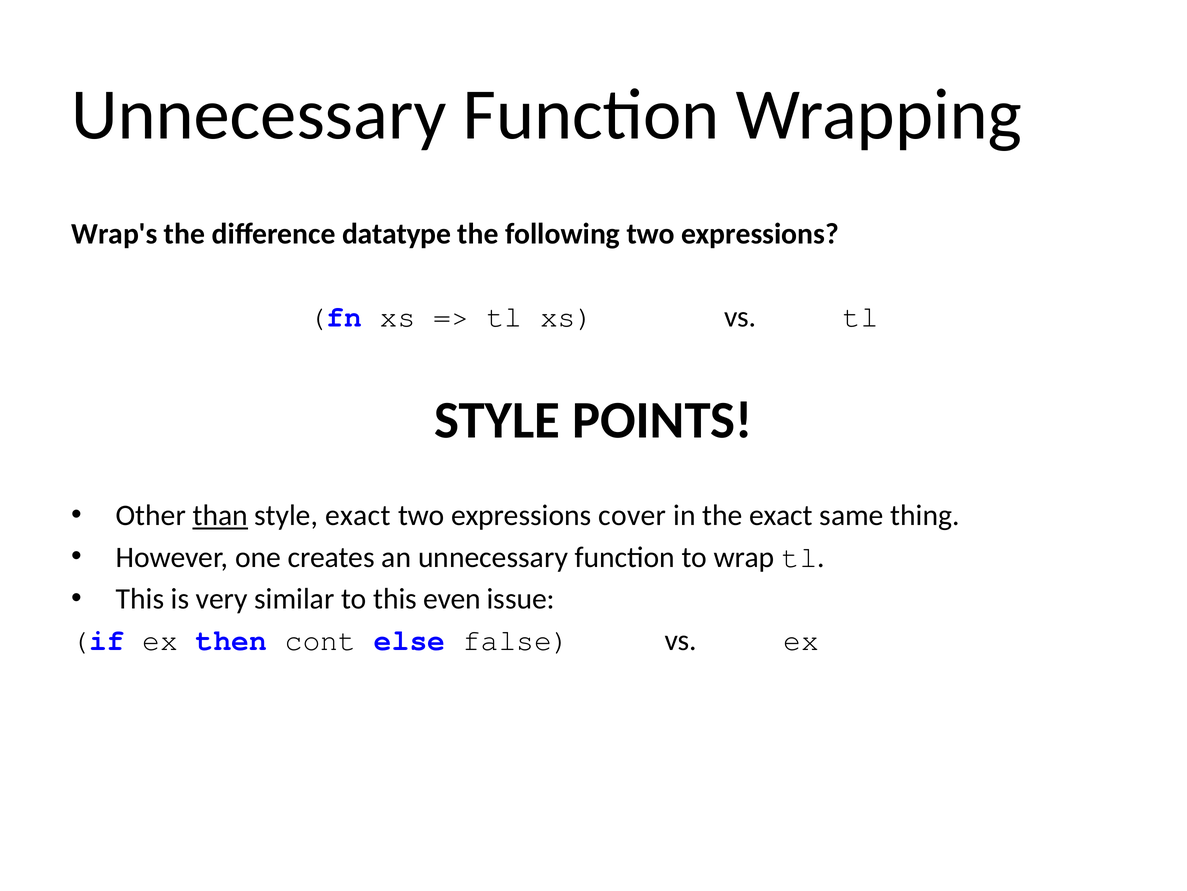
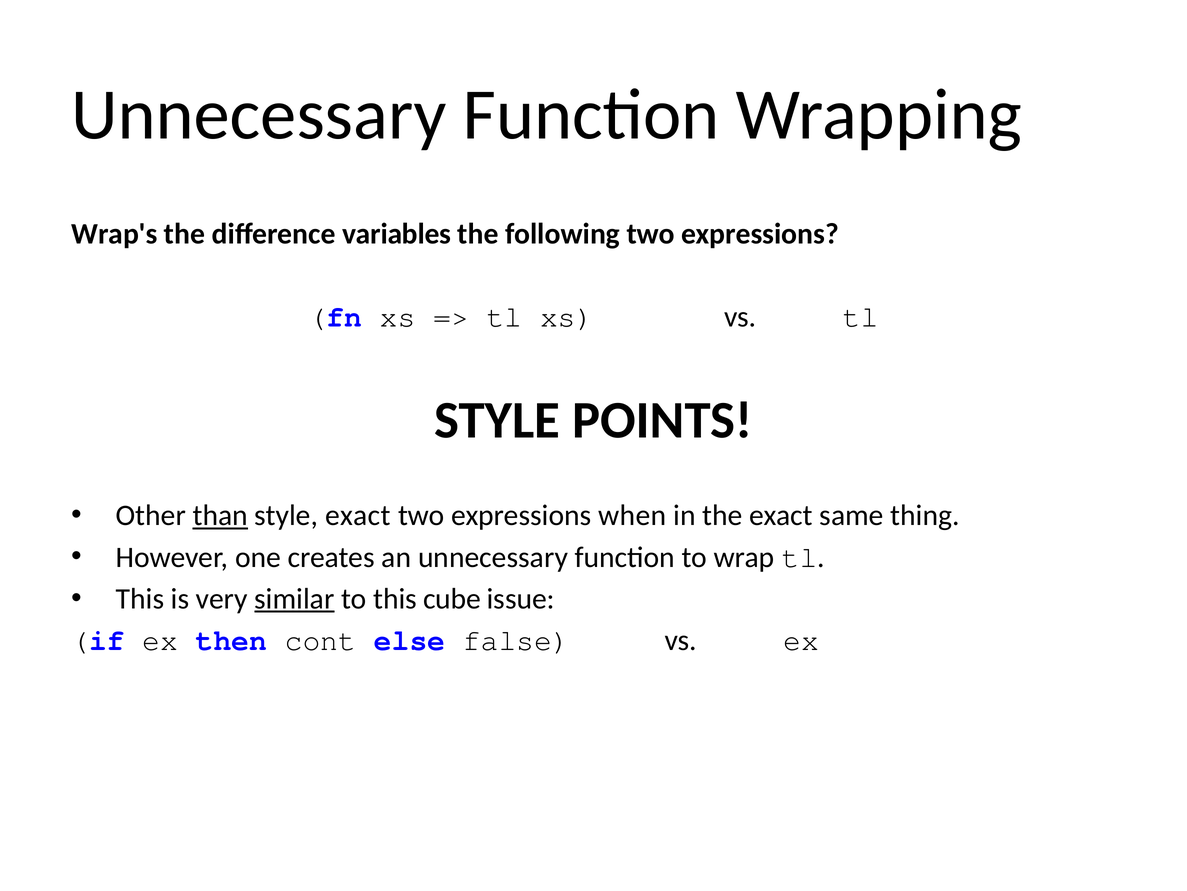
datatype: datatype -> variables (397, 234)
cover: cover -> when (632, 515)
similar underline: none -> present (294, 598)
even: even -> cube (452, 598)
